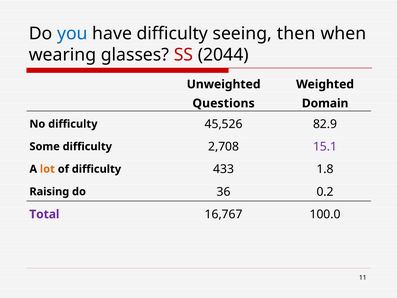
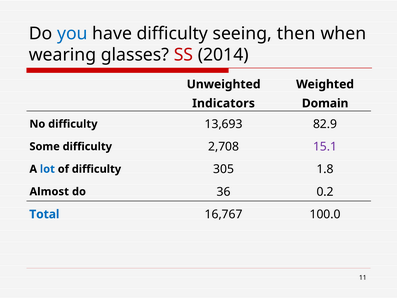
2044: 2044 -> 2014 (223, 55)
Questions: Questions -> Indicators (224, 103)
45,526: 45,526 -> 13,693 (224, 124)
lot colour: orange -> blue (47, 169)
433: 433 -> 305 (224, 169)
Raising: Raising -> Almost (49, 191)
Total colour: purple -> blue (44, 214)
